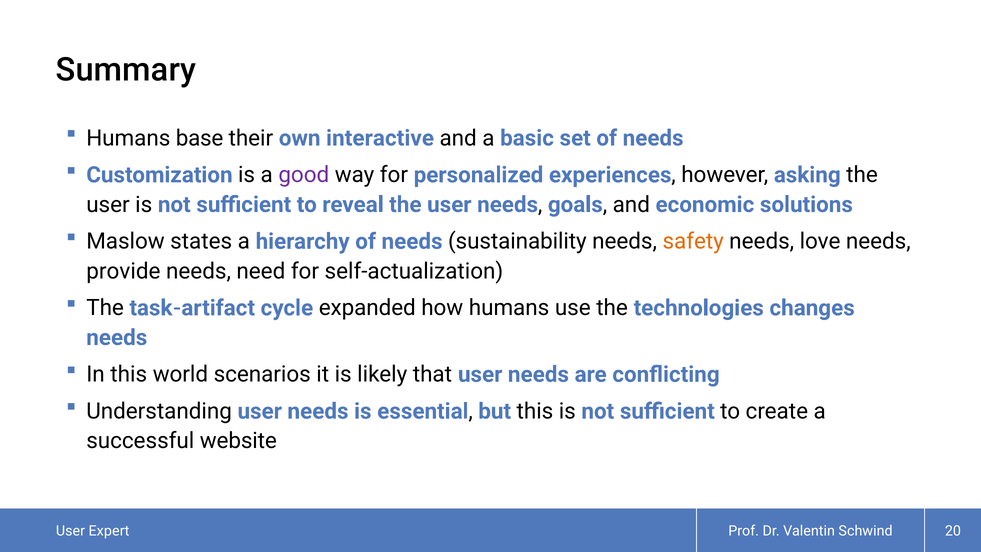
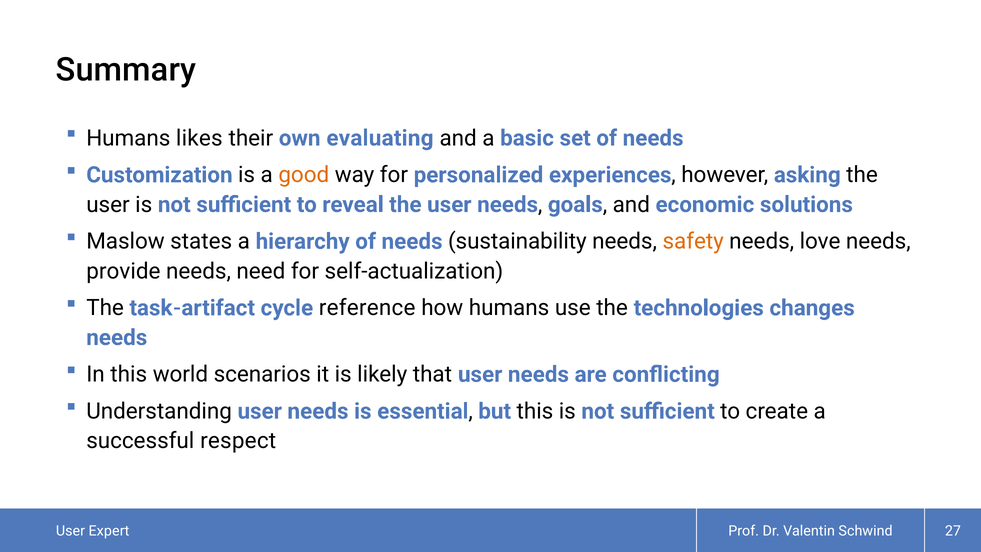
base: base -> likes (199, 138)
interactive: interactive -> evaluating (380, 138)
good colour: purple -> orange (304, 175)
expanded: expanded -> reference (367, 308)
website: website -> respect (238, 441)
20: 20 -> 27 (953, 531)
